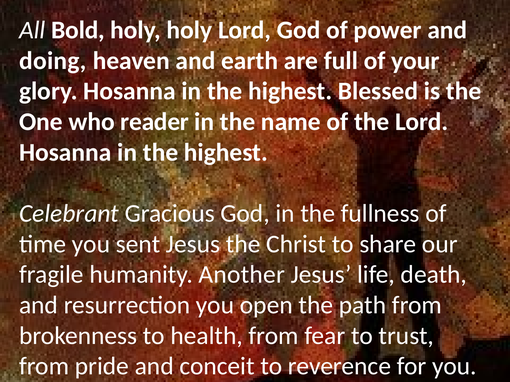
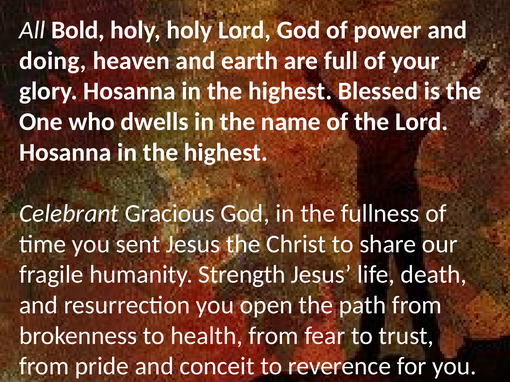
reader: reader -> dwells (155, 122)
Another: Another -> Strength (242, 275)
